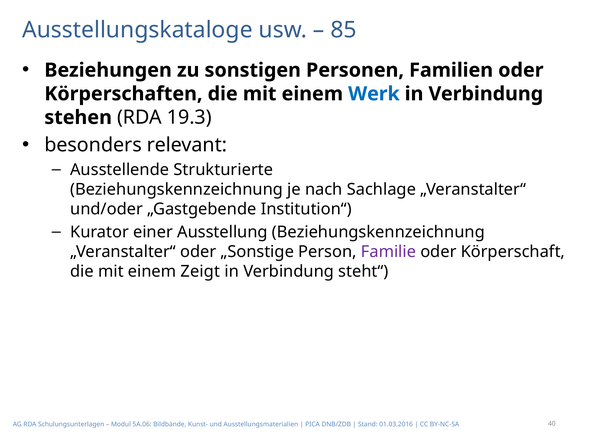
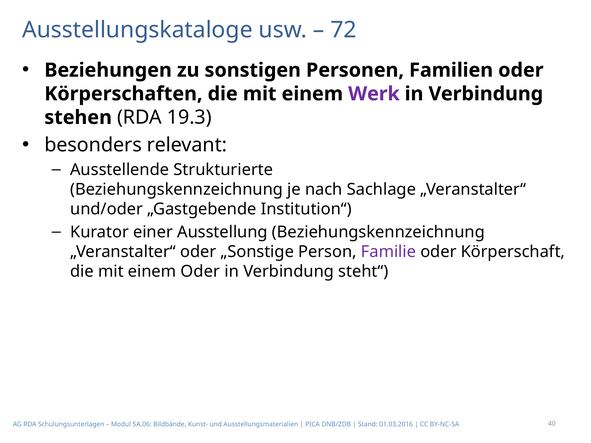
85: 85 -> 72 (344, 30)
Werk colour: blue -> purple (374, 94)
einem Zeigt: Zeigt -> Oder (200, 272)
